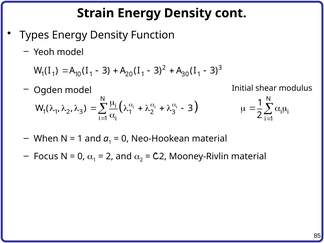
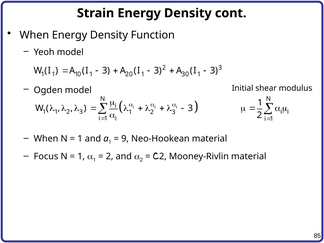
Types: Types -> When (34, 35)
0: 0 -> 9 (125, 139)
0: 0 -> 1 (81, 156)
